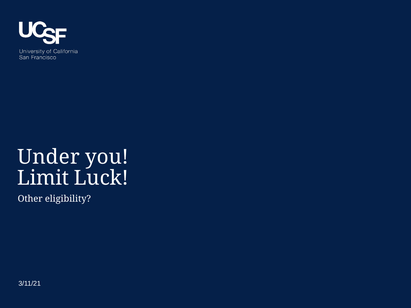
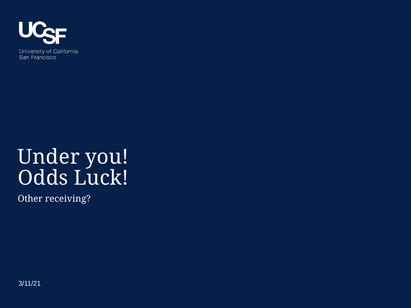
Limit: Limit -> Odds (43, 178)
eligibility: eligibility -> receiving (68, 199)
